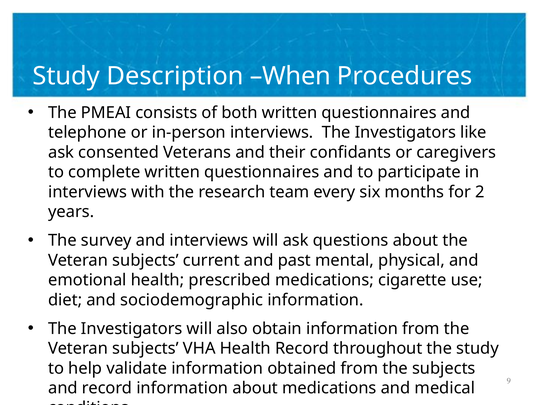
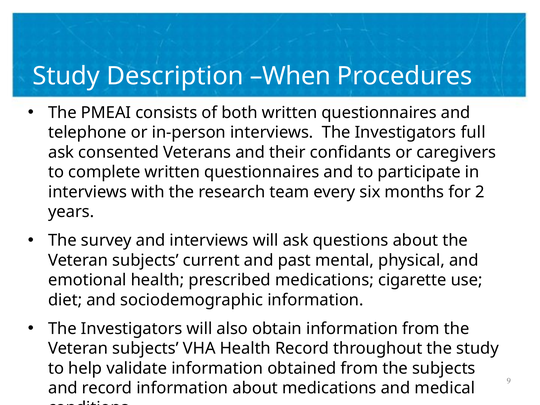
like: like -> full (473, 133)
